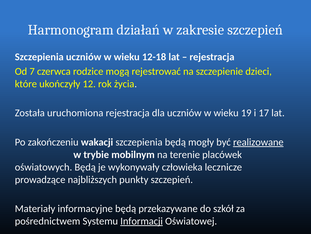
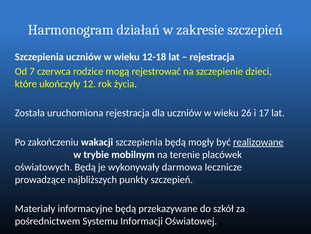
19: 19 -> 26 (246, 113)
człowieka: człowieka -> darmowa (182, 167)
Informacji underline: present -> none (142, 220)
